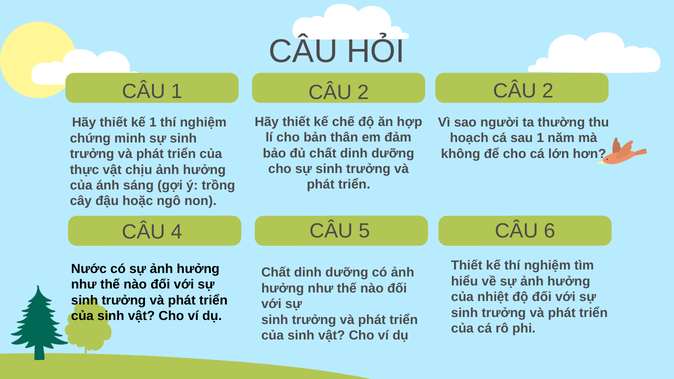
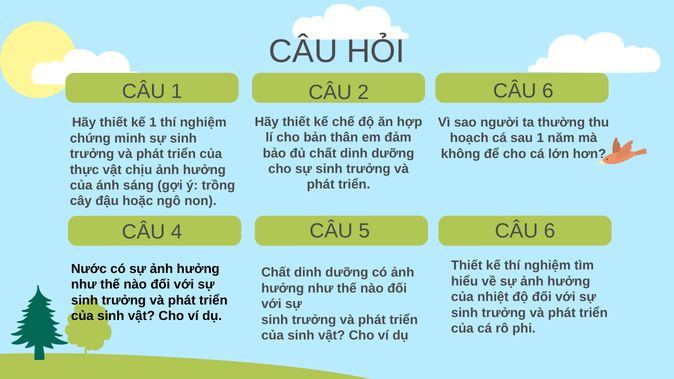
1 CÂU 2: 2 -> 6 (548, 91)
